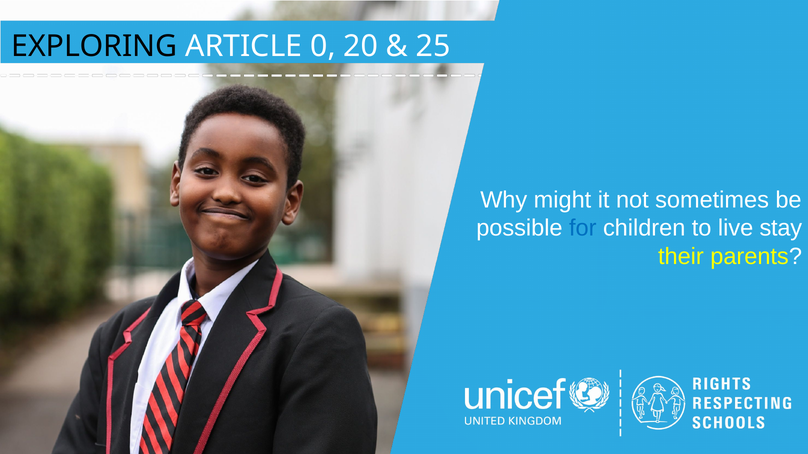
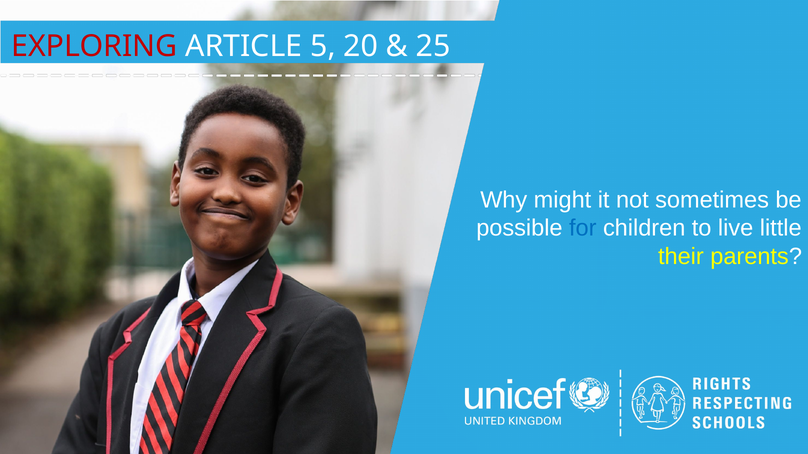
EXPLORING colour: black -> red (94, 46)
0: 0 -> 5 (323, 46)
stay: stay -> little (781, 228)
